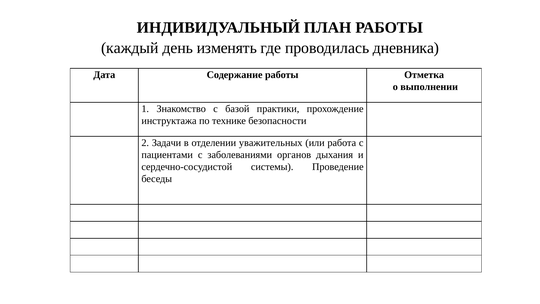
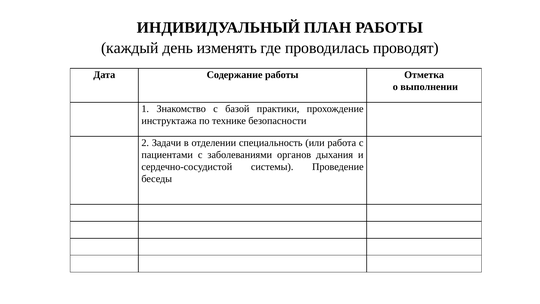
дневника: дневника -> проводят (406, 48)
уважительных: уважительных -> специальность (271, 143)
